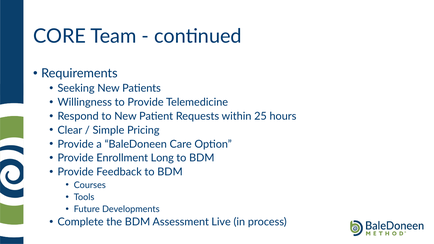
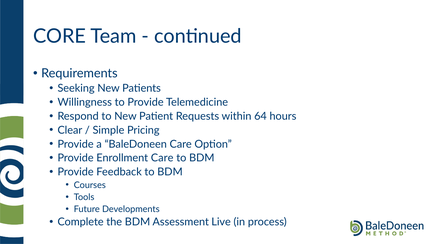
25: 25 -> 64 (260, 116)
Enrollment Long: Long -> Care (162, 158)
